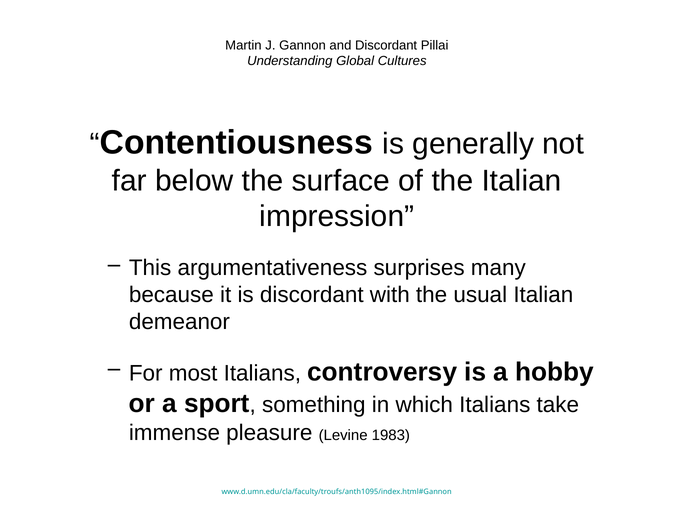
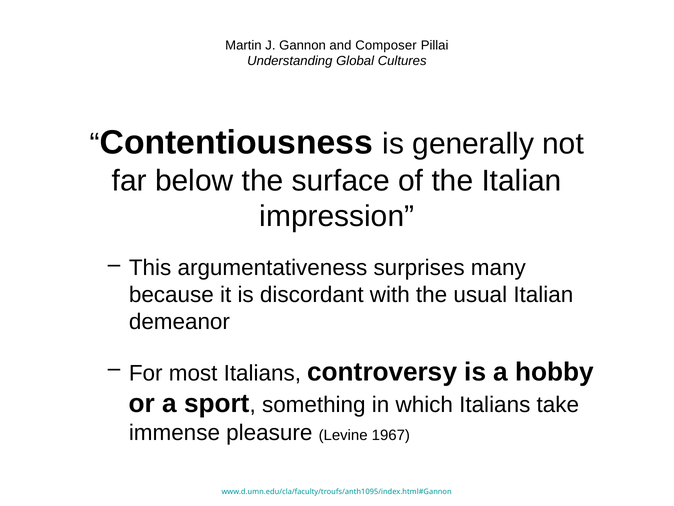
and Discordant: Discordant -> Composer (386, 45)
1983: 1983 -> 1967 (391, 435)
